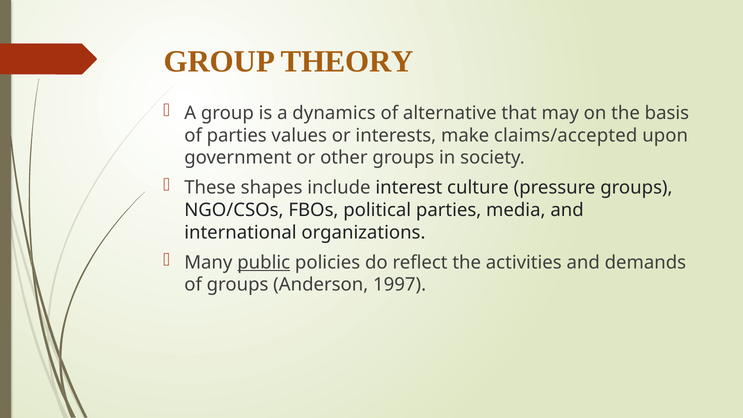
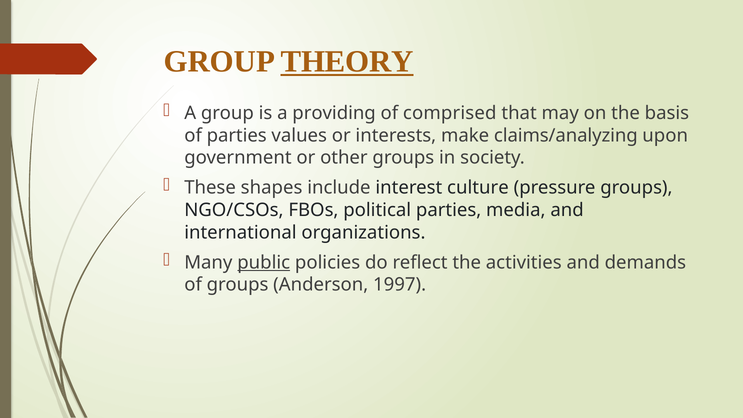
THEORY underline: none -> present (347, 62)
dynamics: dynamics -> providing (334, 113)
alternative: alternative -> comprised (450, 113)
claims/accepted: claims/accepted -> claims/analyzing (566, 135)
